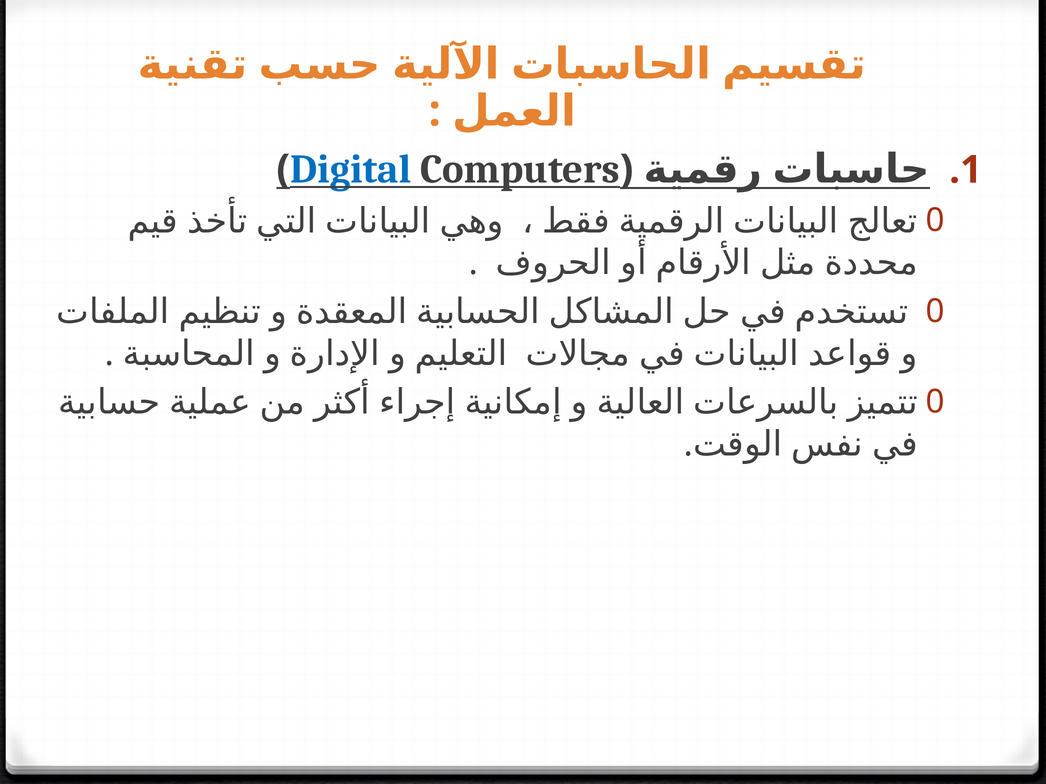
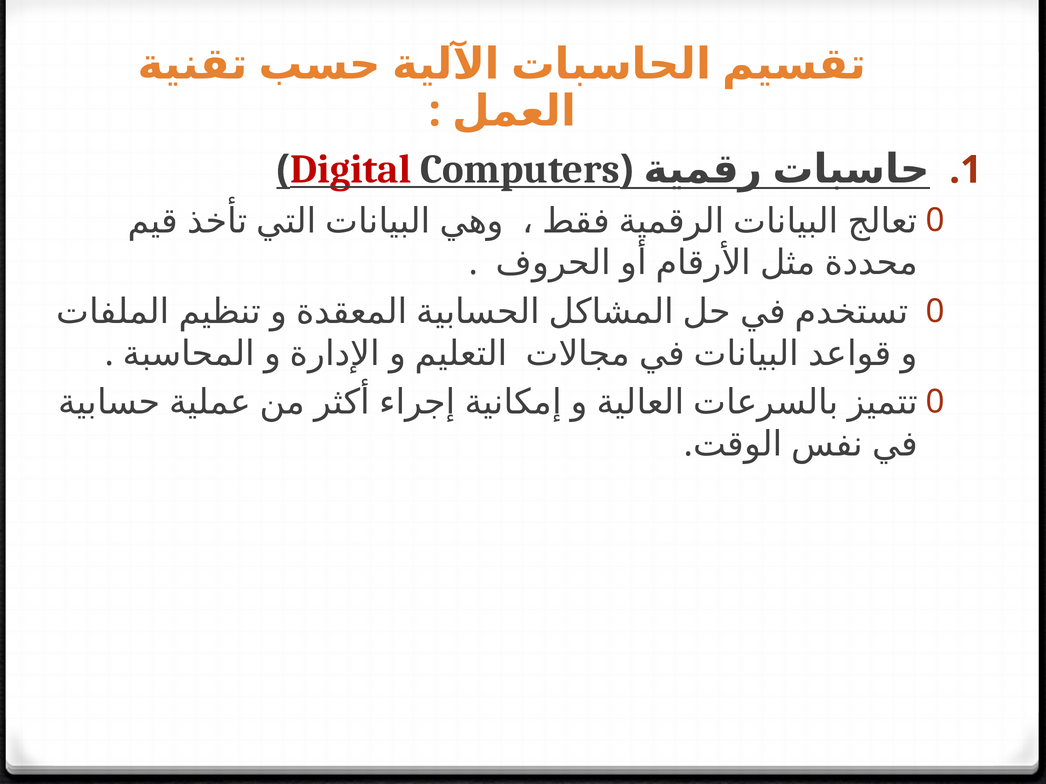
Digital colour: blue -> red (351, 169)
